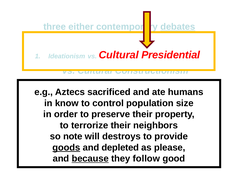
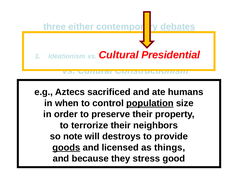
know: know -> when (67, 103)
population underline: none -> present (150, 103)
depleted: depleted -> licensed (120, 148)
please: please -> things (170, 148)
because underline: present -> none (90, 159)
follow: follow -> stress (146, 159)
